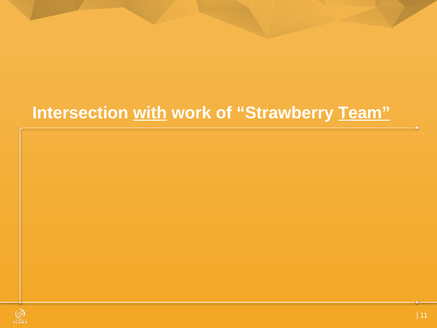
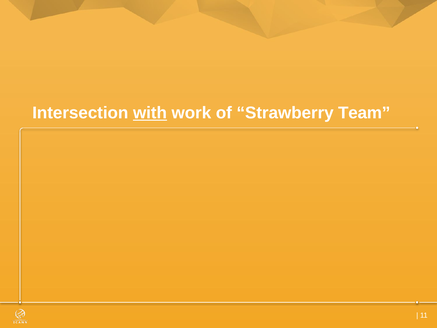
Team underline: present -> none (364, 113)
